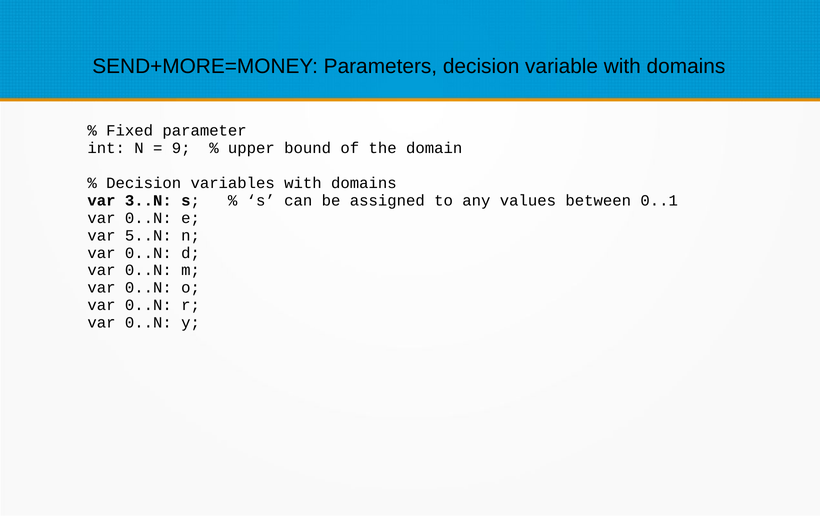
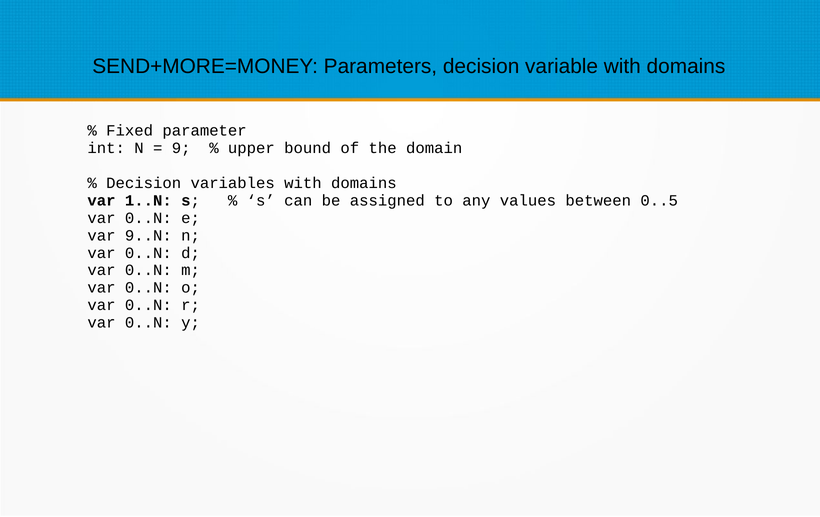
3..N: 3..N -> 1..N (148, 200)
0..1: 0..1 -> 0..5 (659, 200)
5..N: 5..N -> 9..N (148, 235)
